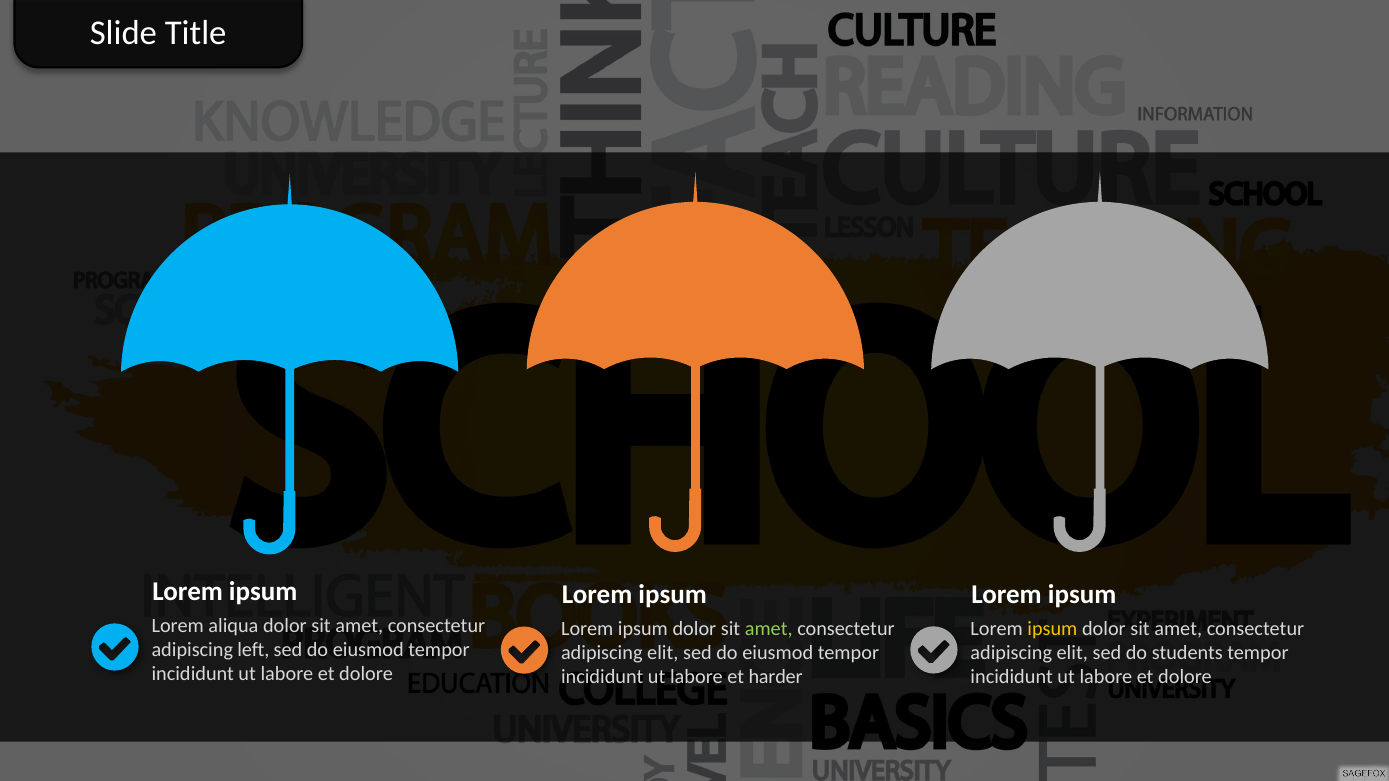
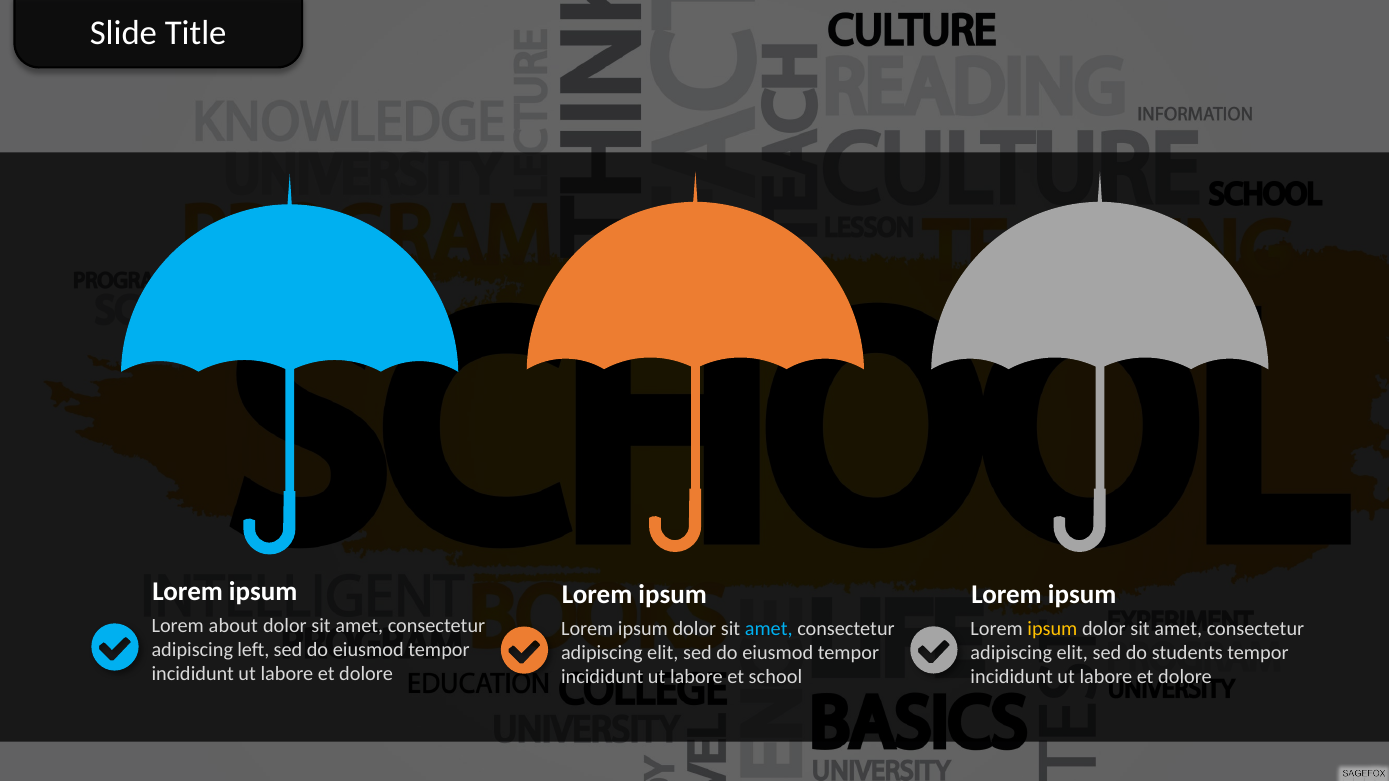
aliqua: aliqua -> about (233, 626)
amet colour: light green -> light blue (769, 629)
harder: harder -> school (775, 677)
